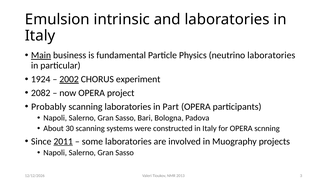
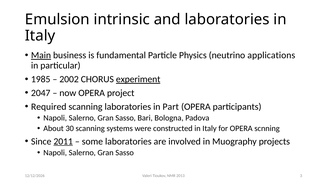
neutrino laboratories: laboratories -> applications (271, 55)
1924: 1924 -> 1985 (41, 79)
2002 underline: present -> none (69, 79)
experiment underline: none -> present (138, 79)
2082: 2082 -> 2047 (41, 93)
Probably: Probably -> Required (49, 107)
